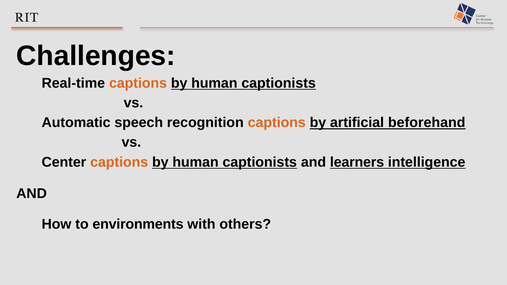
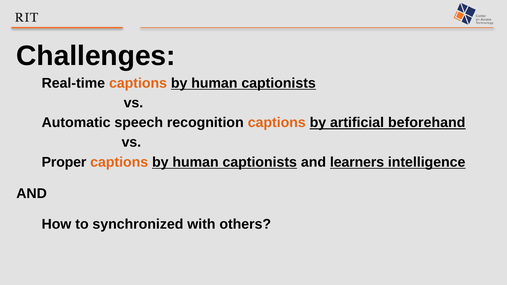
Center: Center -> Proper (64, 162)
environments: environments -> synchronized (138, 224)
